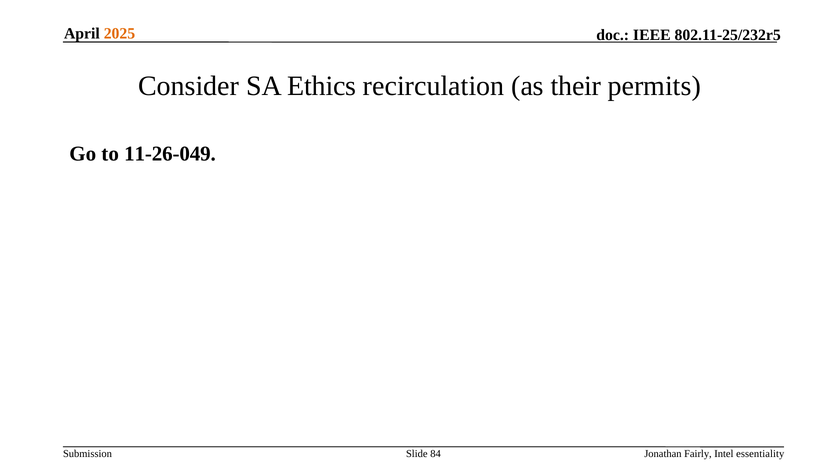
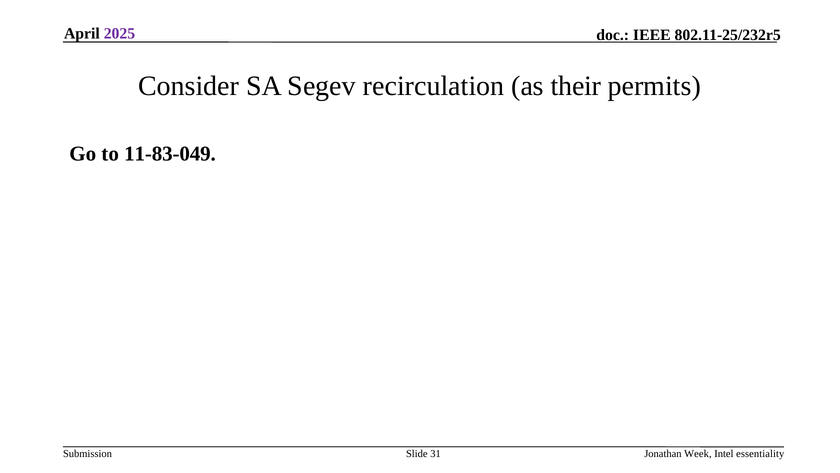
2025 colour: orange -> purple (119, 33)
Ethics: Ethics -> Segev (322, 86)
11-26-049: 11-26-049 -> 11-83-049 (170, 154)
84: 84 -> 31 (436, 453)
Fairly: Fairly -> Week (698, 453)
